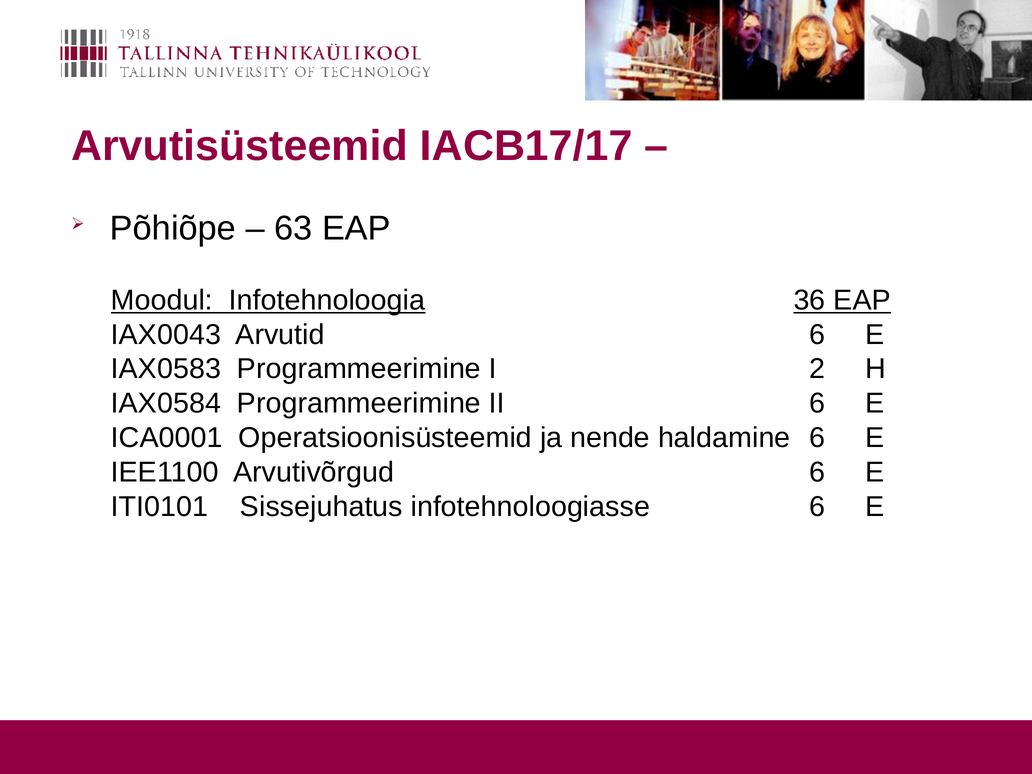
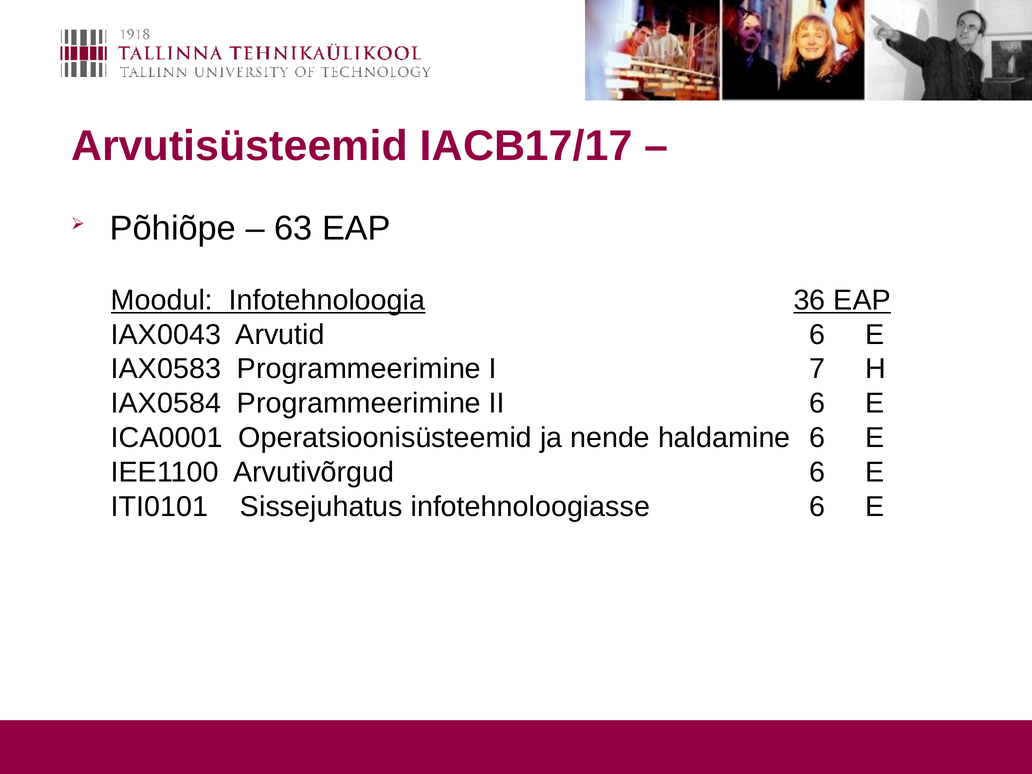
2: 2 -> 7 (817, 369)
